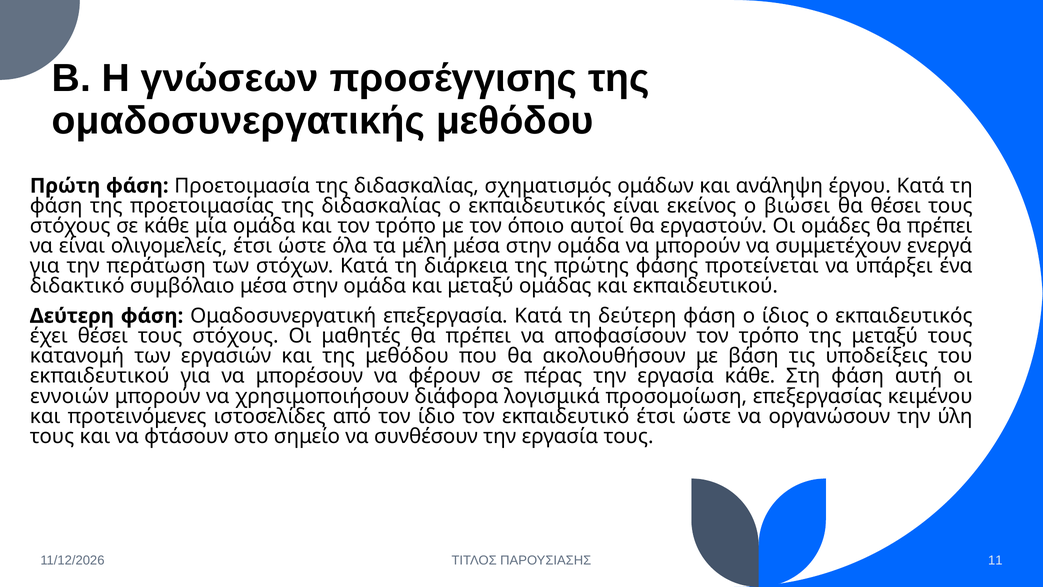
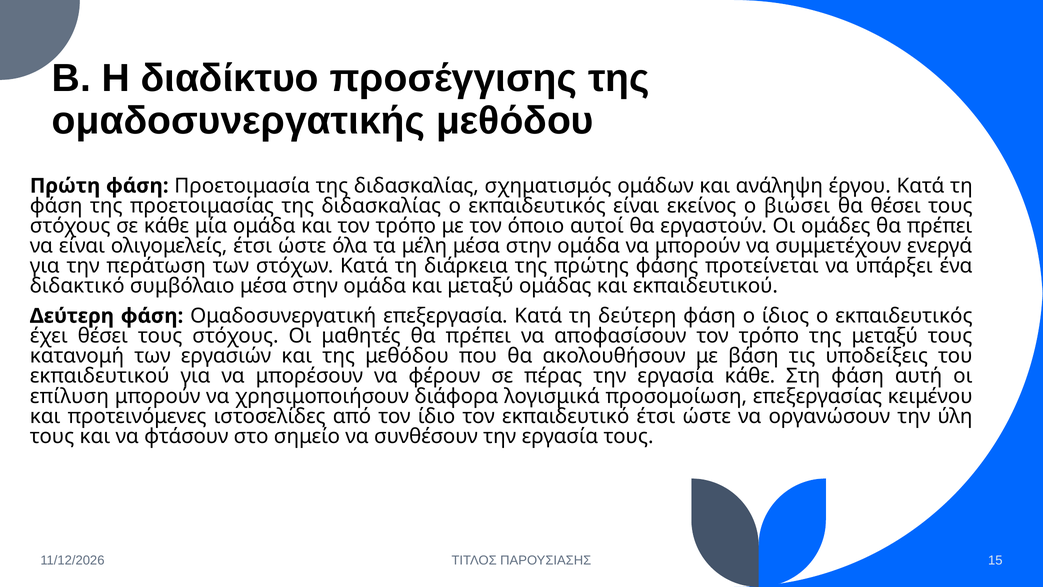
γνώσεων: γνώσεων -> διαδίκτυο (230, 78)
εννοιών: εννοιών -> επίλυση (69, 396)
11: 11 -> 15 (995, 560)
